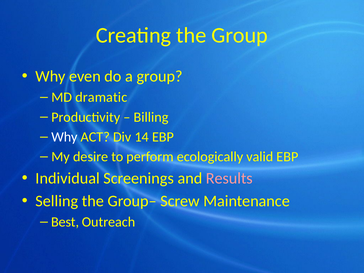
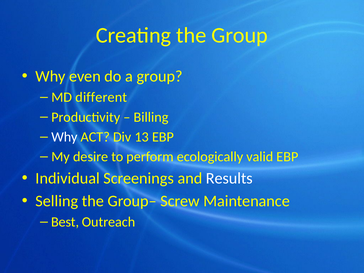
dramatic: dramatic -> different (101, 97)
14: 14 -> 13 (142, 137)
Results colour: pink -> white (229, 178)
